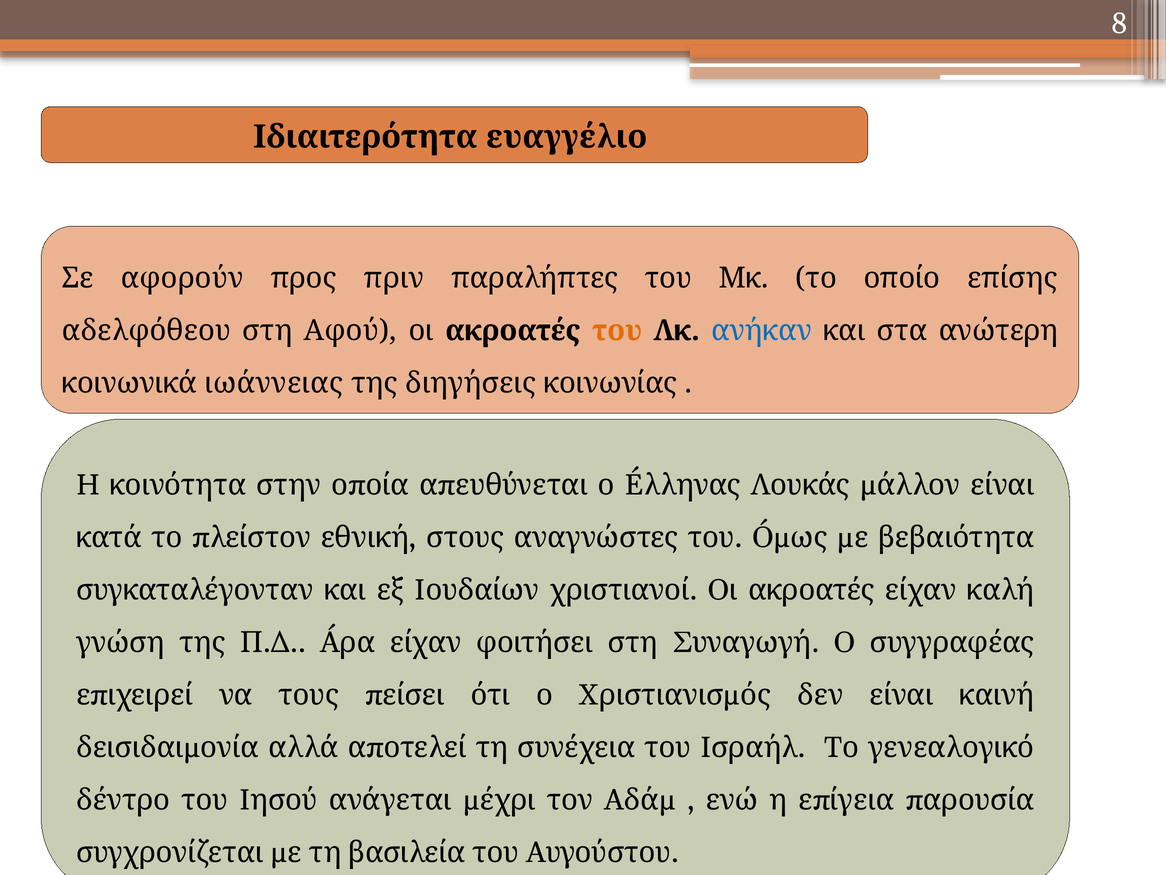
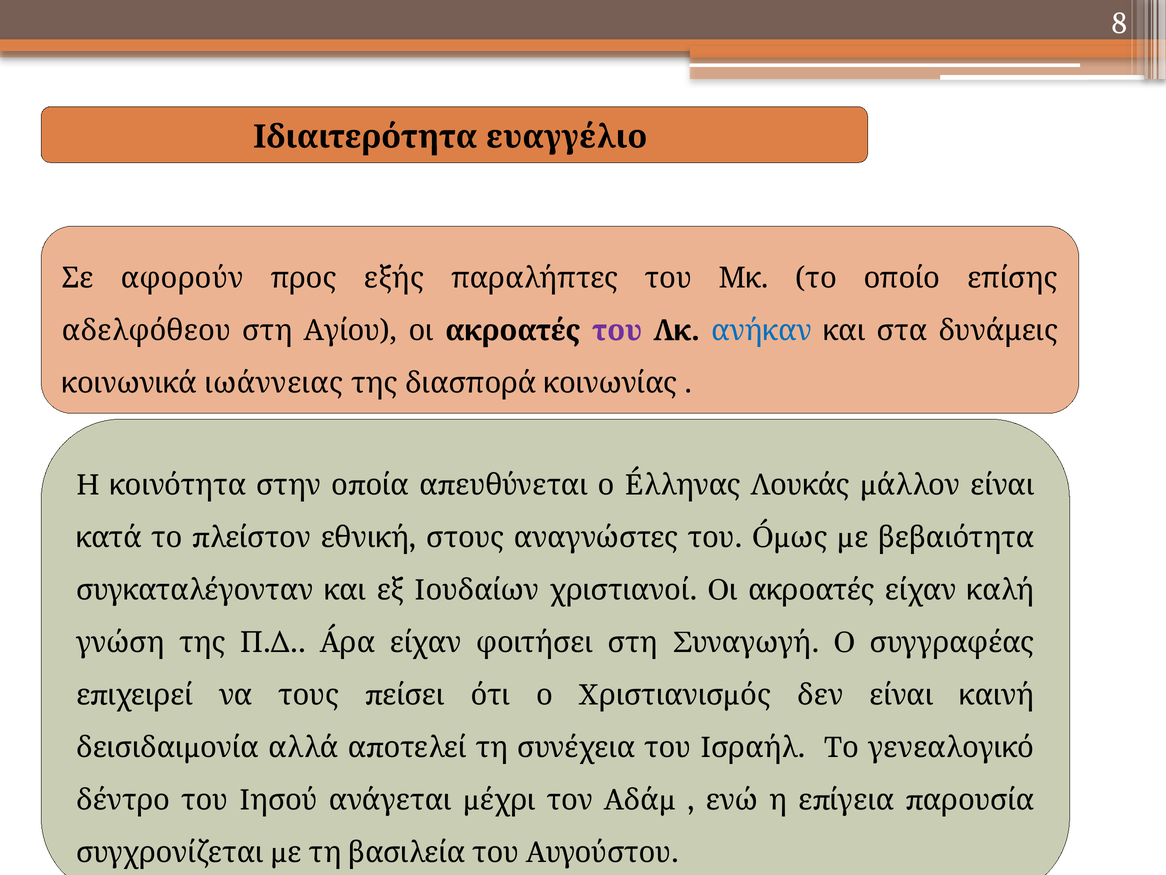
πριν: πριν -> εξής (394, 278)
Αφού: Αφού -> Αγίου (351, 330)
του colour: orange -> purple (617, 330)
ανώτερη: ανώτερη -> δυνάμεις (998, 330)
διηγήσεις: διηγήσεις -> διασπορά (471, 383)
